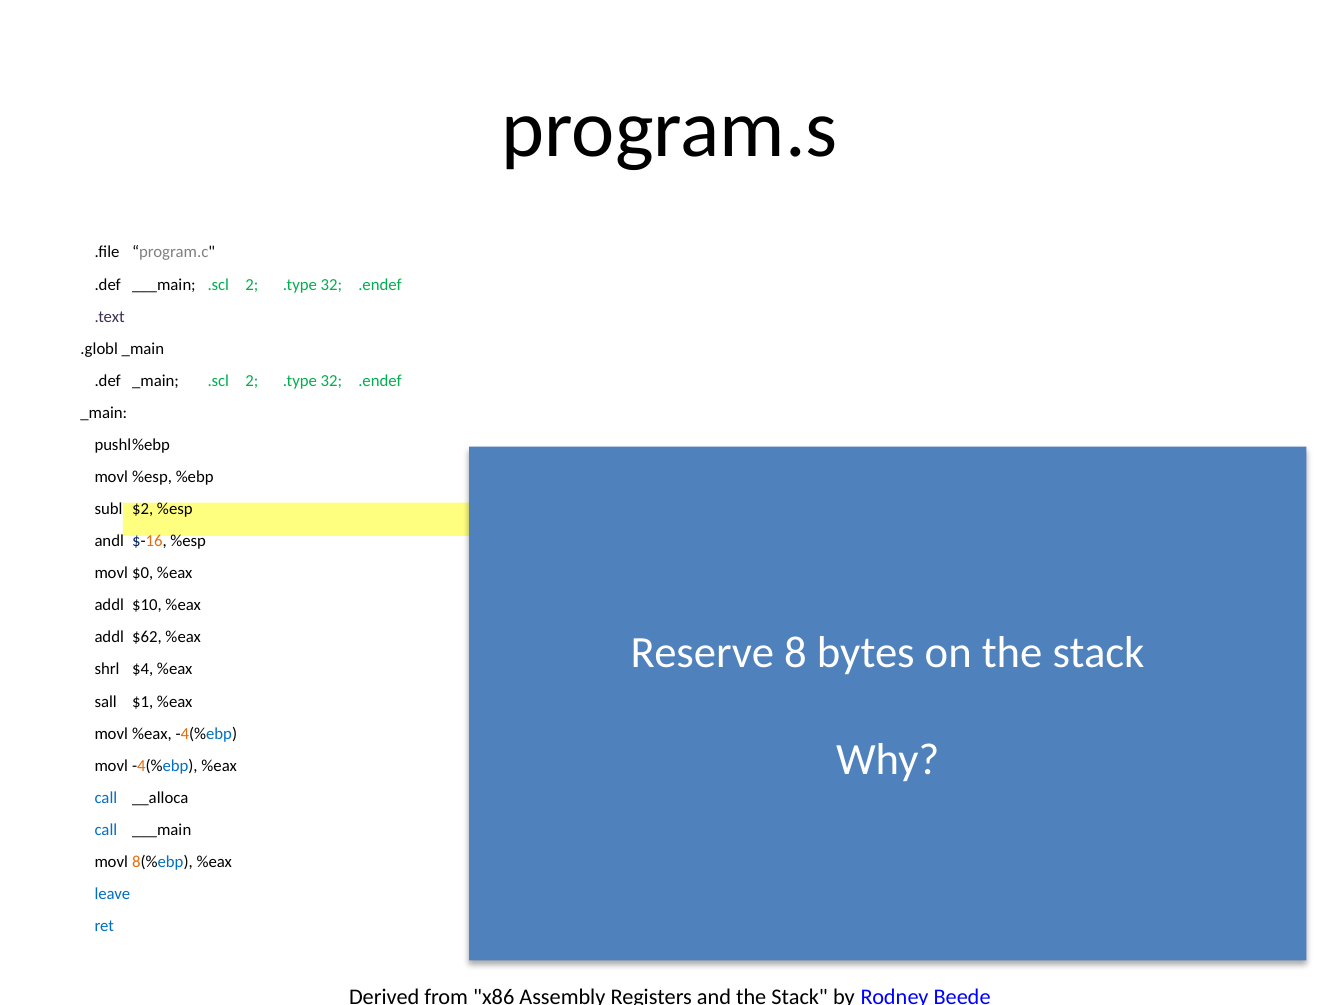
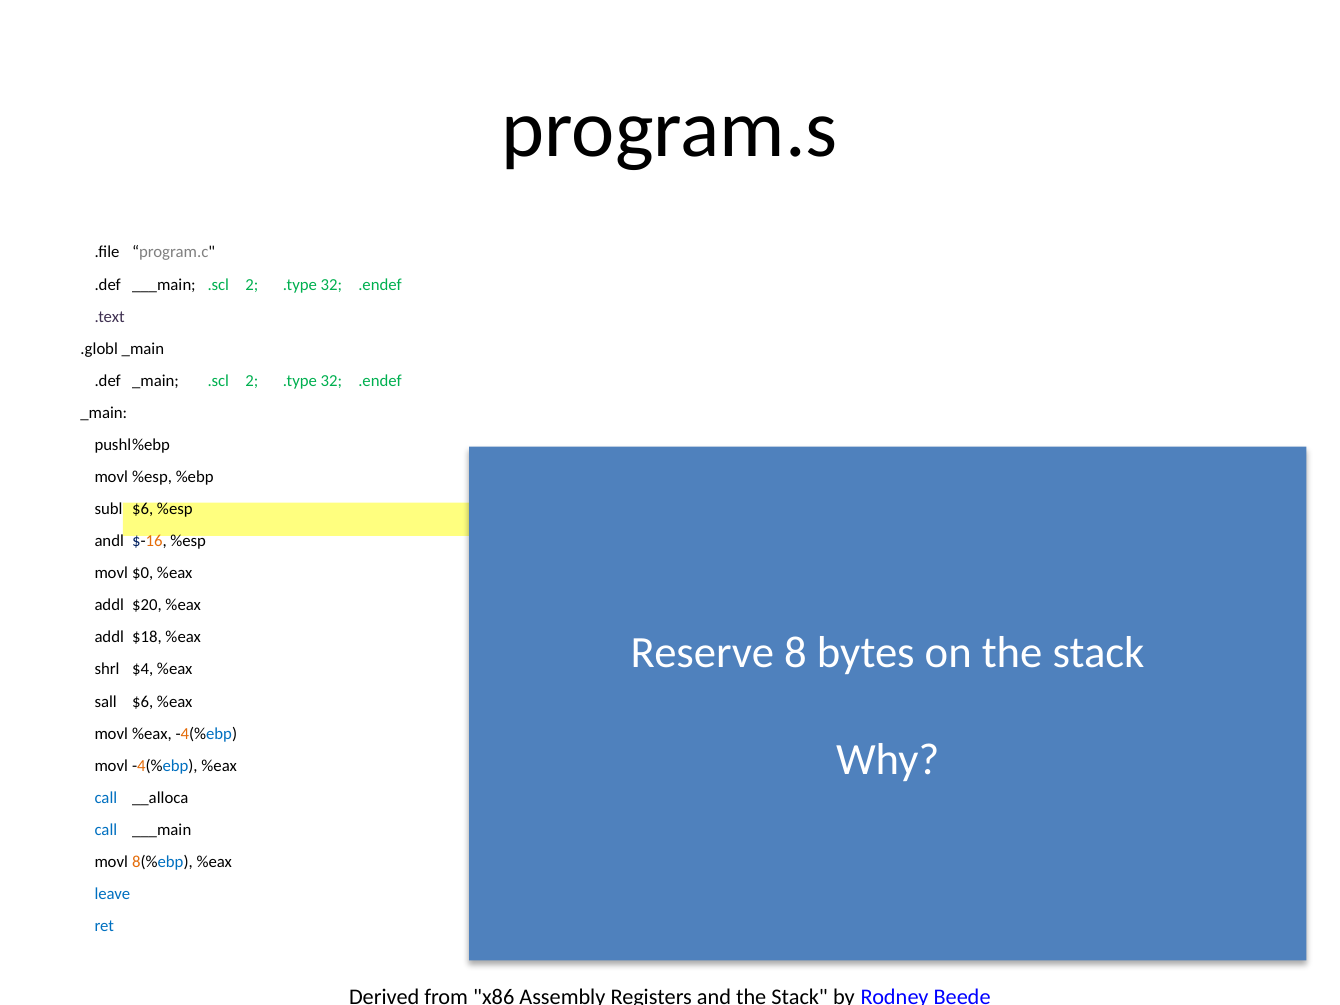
subl $2: $2 -> $6 (143, 509)
$10: $10 -> $20 (147, 605)
$62: $62 -> $18 (147, 637)
sall $1: $1 -> $6 (143, 701)
